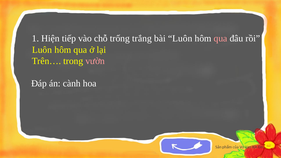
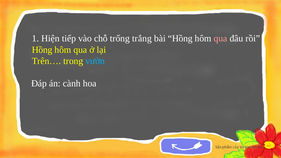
bài Luôn: Luôn -> Hồng (180, 39)
Luôn: Luôn -> Hồng (42, 50)
vườn colour: pink -> light blue (95, 61)
